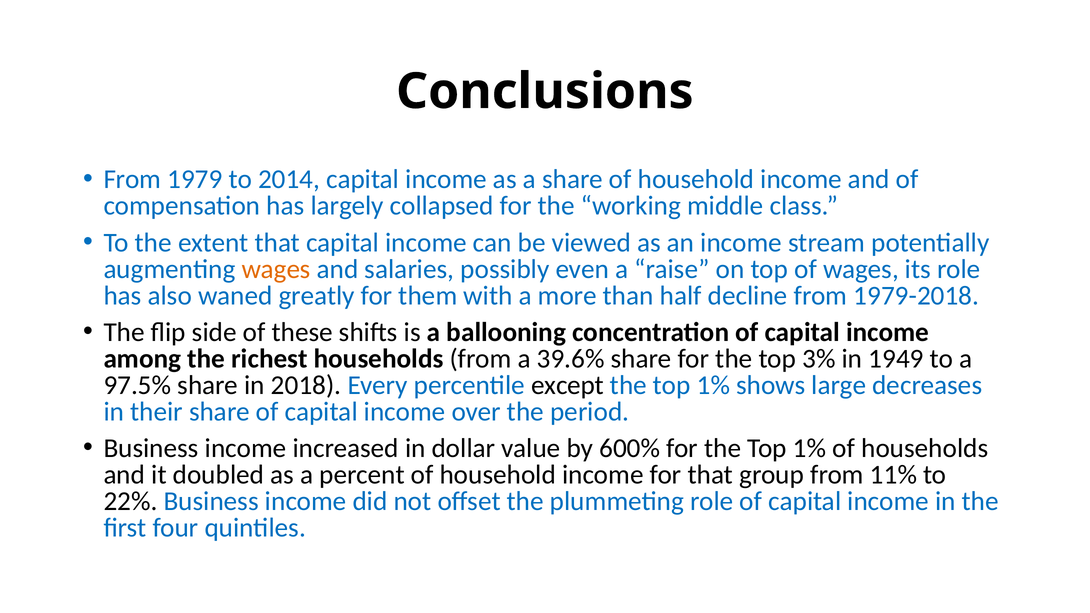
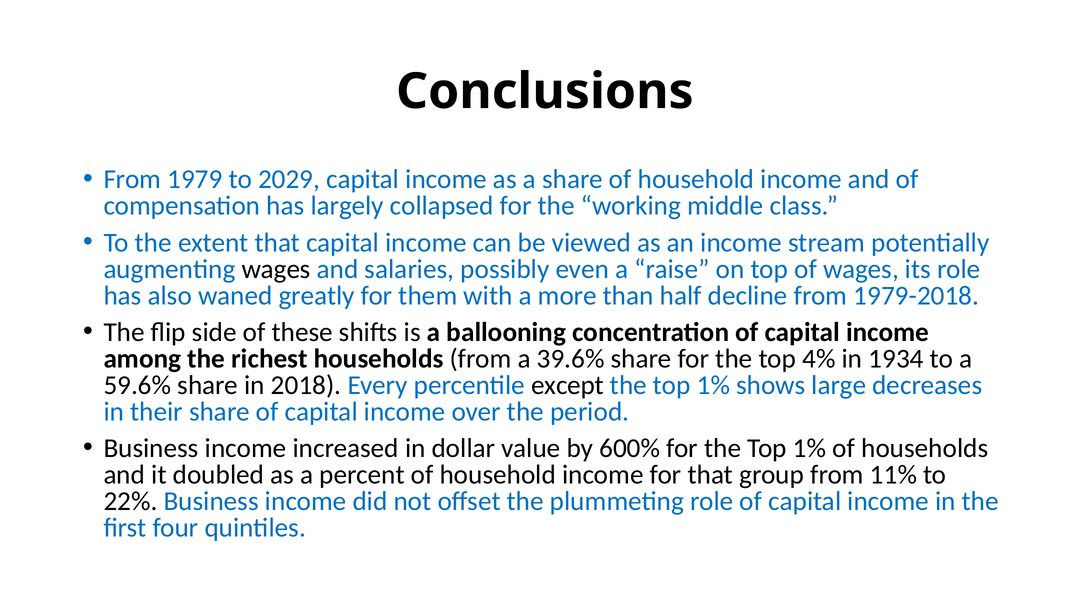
2014: 2014 -> 2029 (289, 179)
wages colour: orange -> black (276, 269)
3%: 3% -> 4% (819, 359)
1949: 1949 -> 1934 (896, 359)
97.5%: 97.5% -> 59.6% (137, 385)
